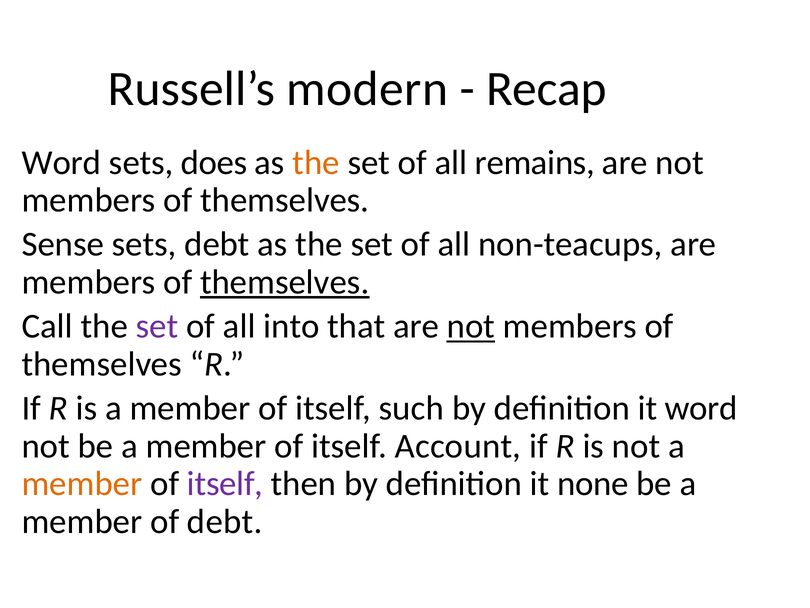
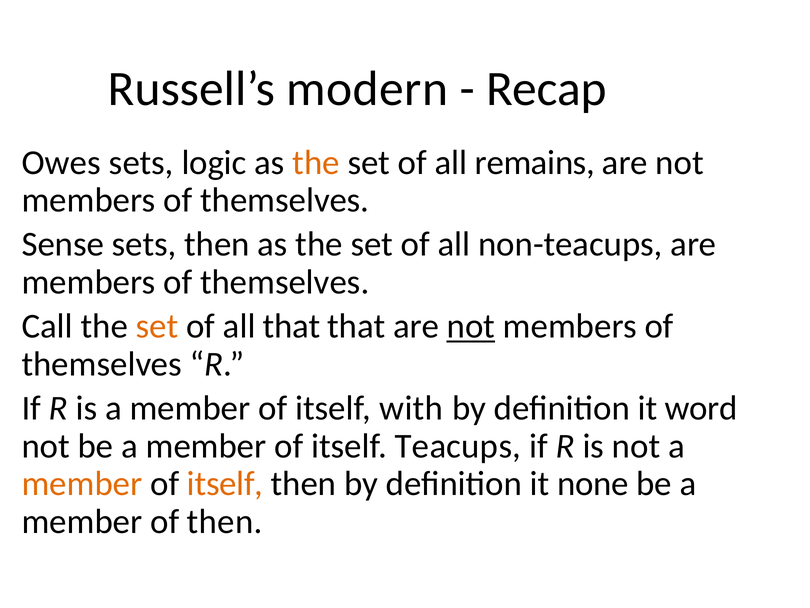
Word: Word -> Owes (61, 162)
does: does -> logic (214, 162)
sets debt: debt -> then (217, 244)
themselves underline: present -> none (285, 282)
set colour: purple -> orange (157, 326)
all into: into -> that (292, 326)
such: such -> with (411, 408)
Account: Account -> Teacups (458, 446)
itself colour: purple -> orange (225, 483)
of debt: debt -> then (225, 521)
